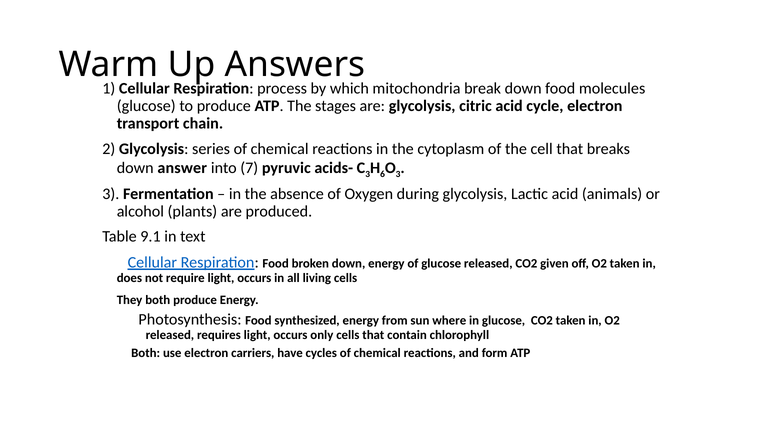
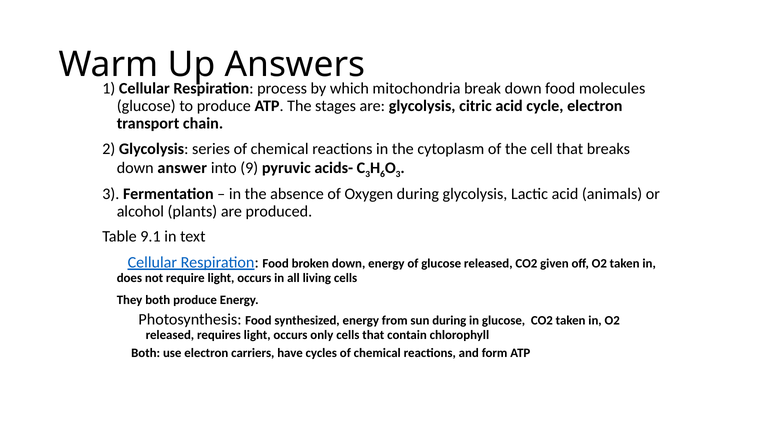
7: 7 -> 9 (249, 168)
sun where: where -> during (449, 321)
